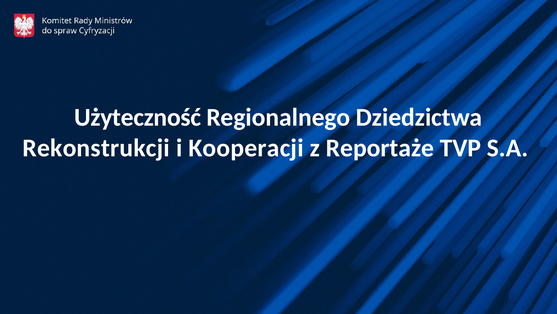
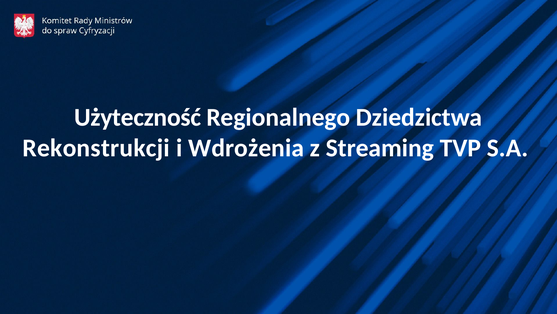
Kooperacji: Kooperacji -> Wdrożenia (246, 148)
Reportaże: Reportaże -> Streaming (380, 148)
